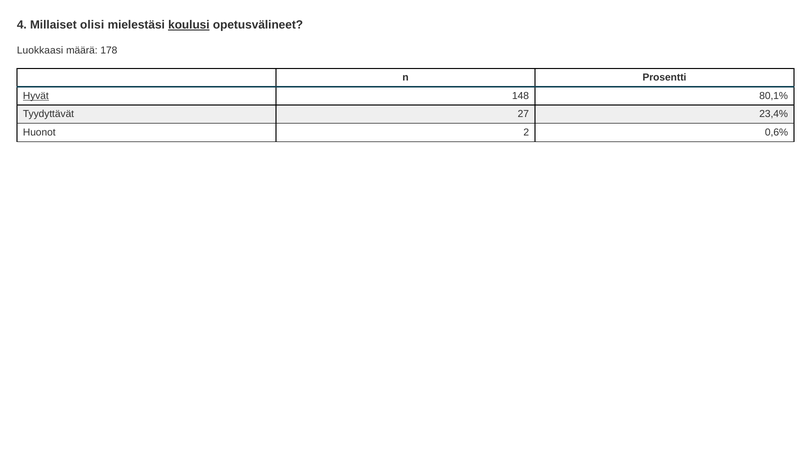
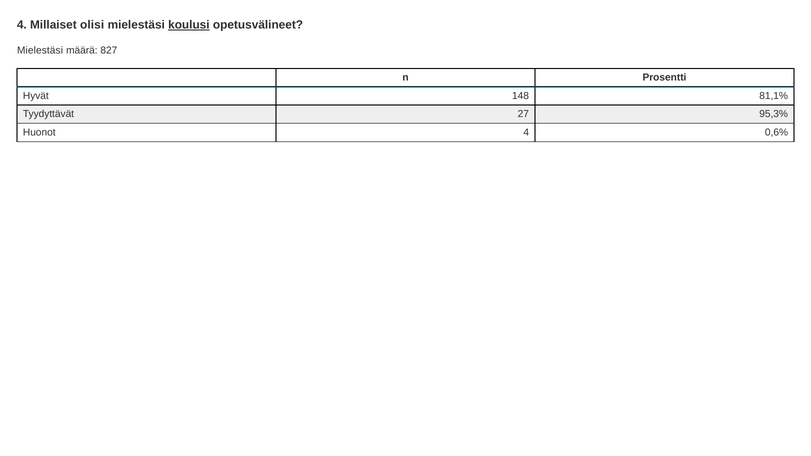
Luokkaasi: Luokkaasi -> Mielestäsi (40, 51)
178: 178 -> 827 (109, 51)
Hyvät underline: present -> none (36, 96)
80,1%: 80,1% -> 81,1% (774, 96)
23,4%: 23,4% -> 95,3% (774, 114)
Huonot 2: 2 -> 4 (526, 132)
